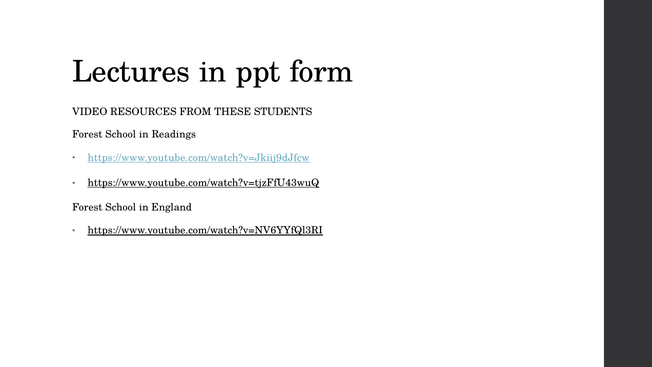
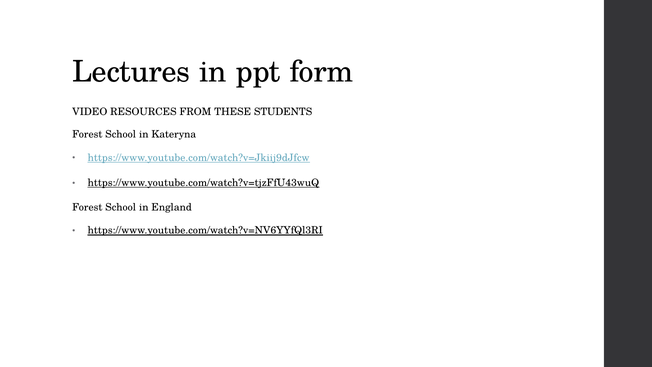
Readings: Readings -> Kateryna (174, 134)
